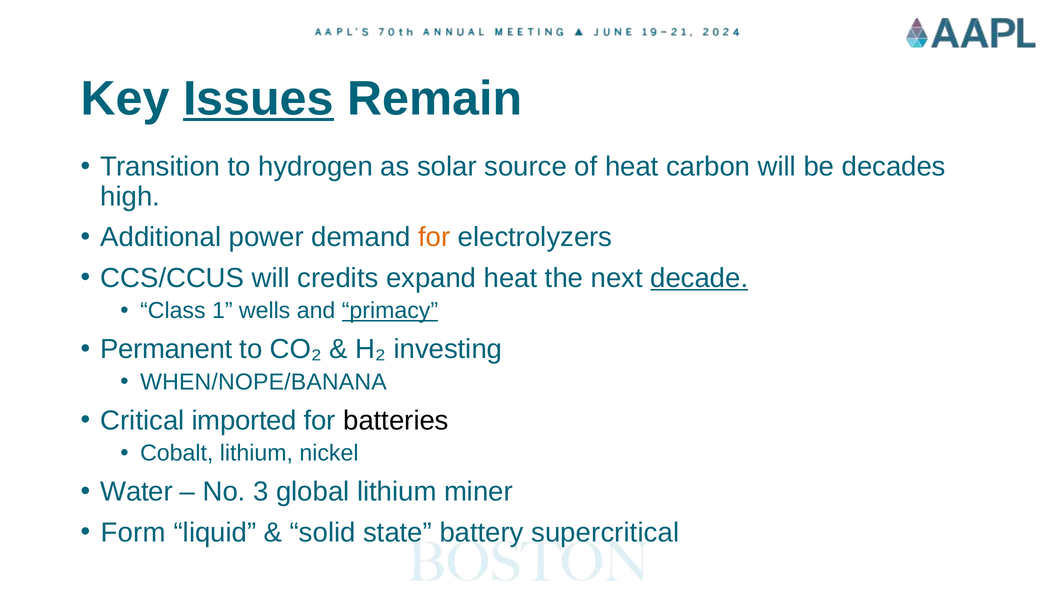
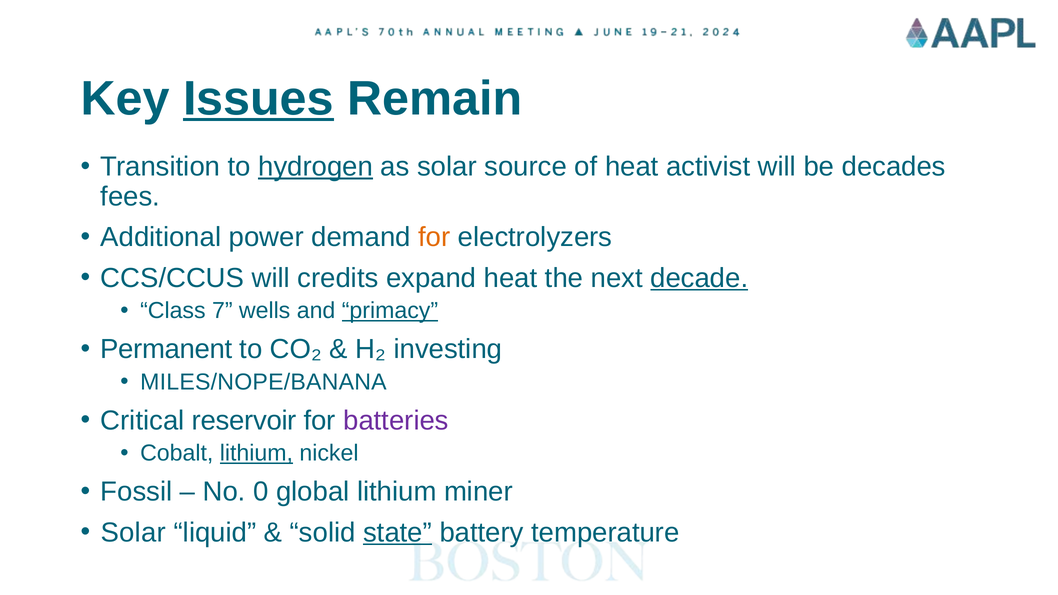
hydrogen underline: none -> present (316, 167)
carbon: carbon -> activist (708, 167)
high: high -> fees (130, 196)
1: 1 -> 7 (222, 311)
WHEN/NOPE/BANANA: WHEN/NOPE/BANANA -> MILES/NOPE/BANANA (263, 382)
imported: imported -> reservoir (244, 421)
batteries colour: black -> purple (396, 421)
lithium underline: none -> present (256, 453)
Water: Water -> Fossil (136, 492)
3: 3 -> 0 (261, 492)
Form: Form -> Solar (133, 533)
state underline: none -> present (398, 533)
supercritical: supercritical -> temperature (605, 533)
